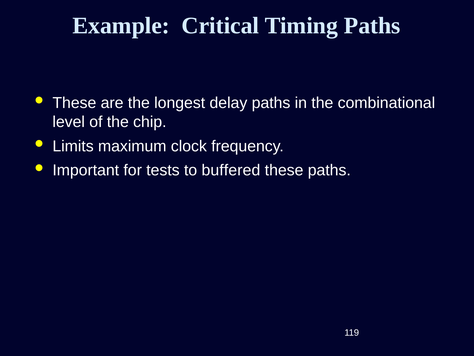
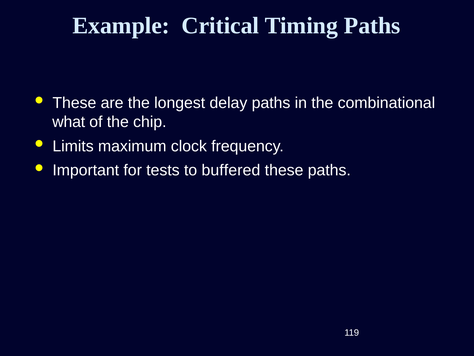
level: level -> what (69, 122)
